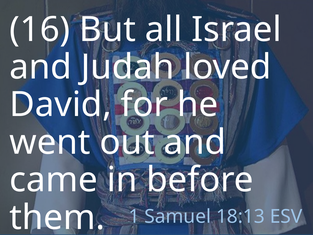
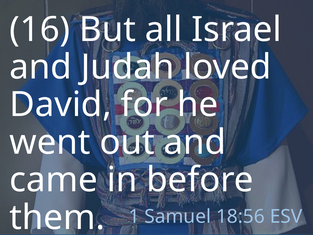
18:13: 18:13 -> 18:56 (240, 216)
